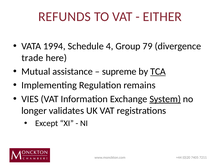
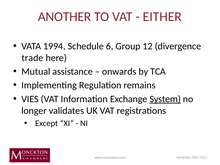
REFUNDS: REFUNDS -> ANOTHER (65, 17)
4: 4 -> 6 (110, 46)
79: 79 -> 12 (148, 46)
supreme: supreme -> onwards (119, 72)
TCA underline: present -> none (158, 72)
